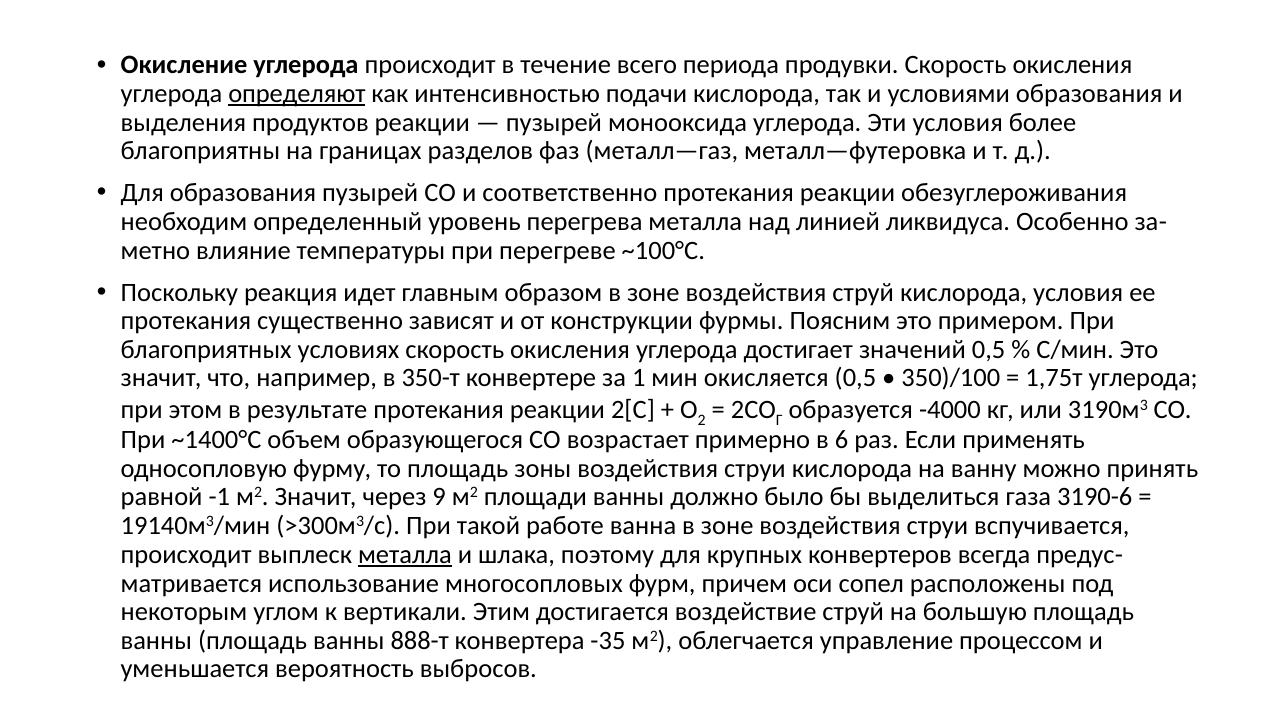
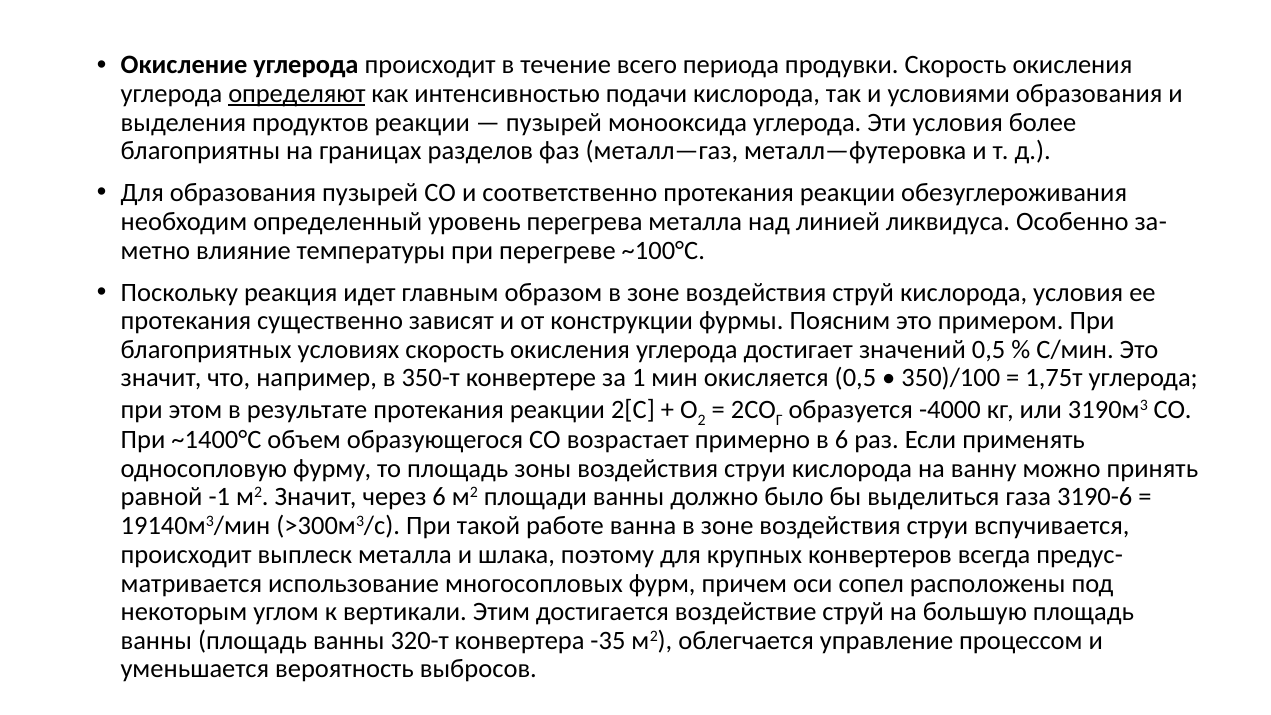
через 9: 9 -> 6 (439, 497)
металла underline: present -> none (405, 554)
888-т: 888-т -> 320-т (420, 640)
